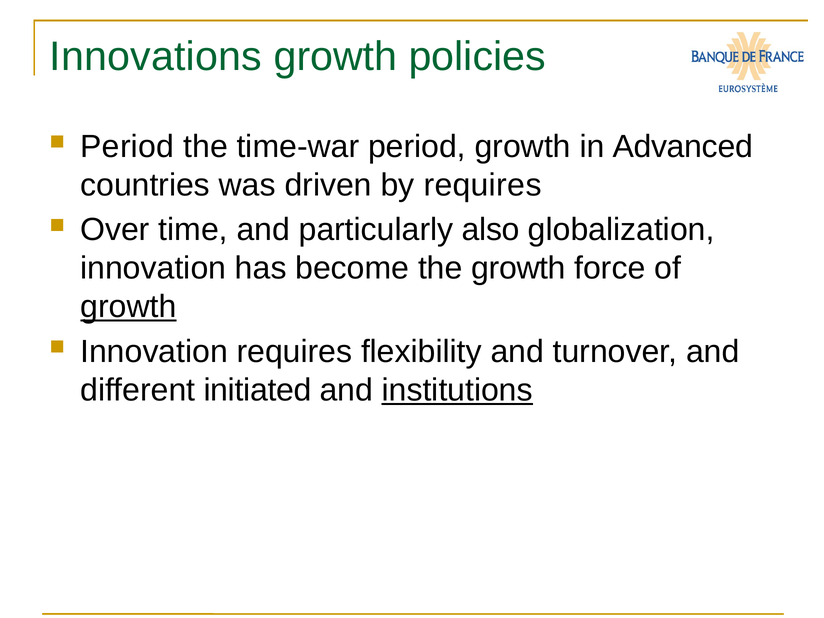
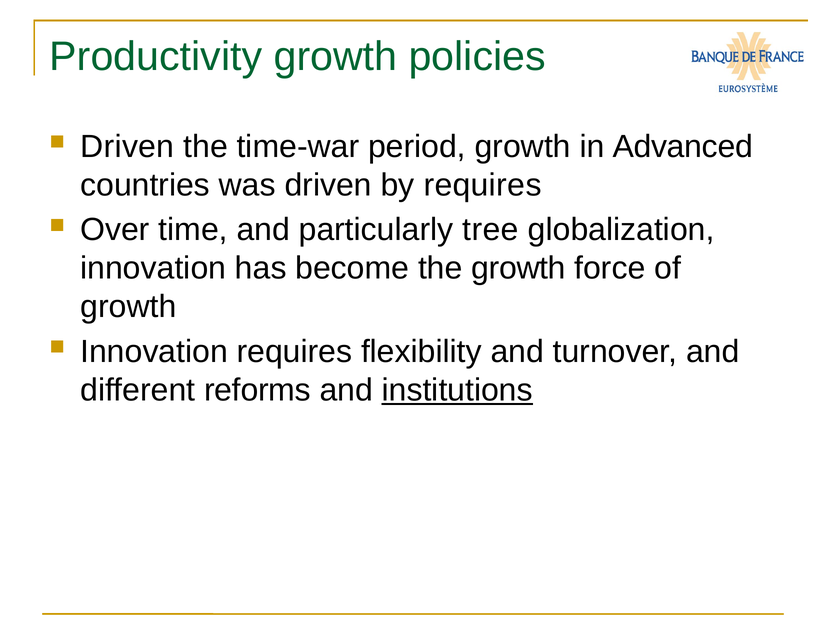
Innovations: Innovations -> Productivity (156, 57)
Period: Period -> Driven (127, 146)
also: also -> tree (490, 230)
growth underline: present -> none (128, 307)
initiated: initiated -> reforms (257, 390)
